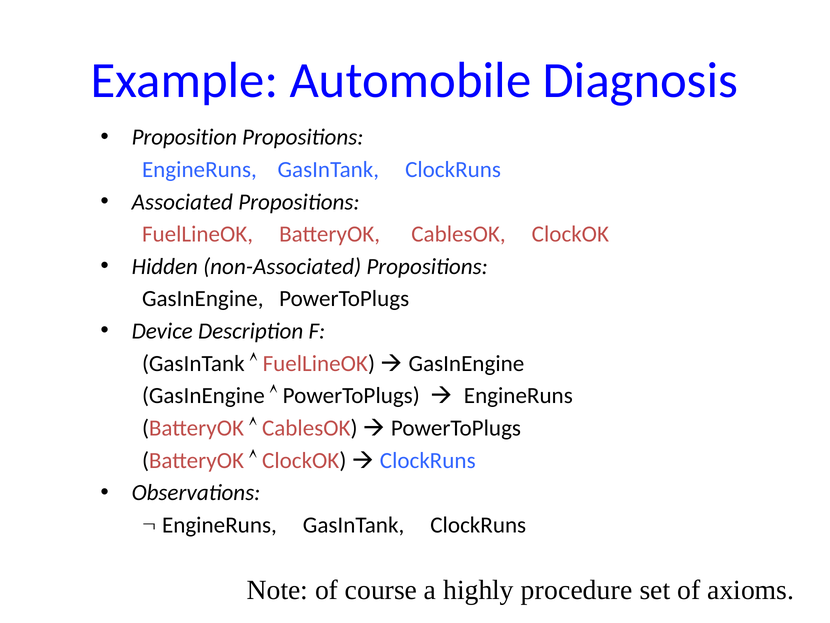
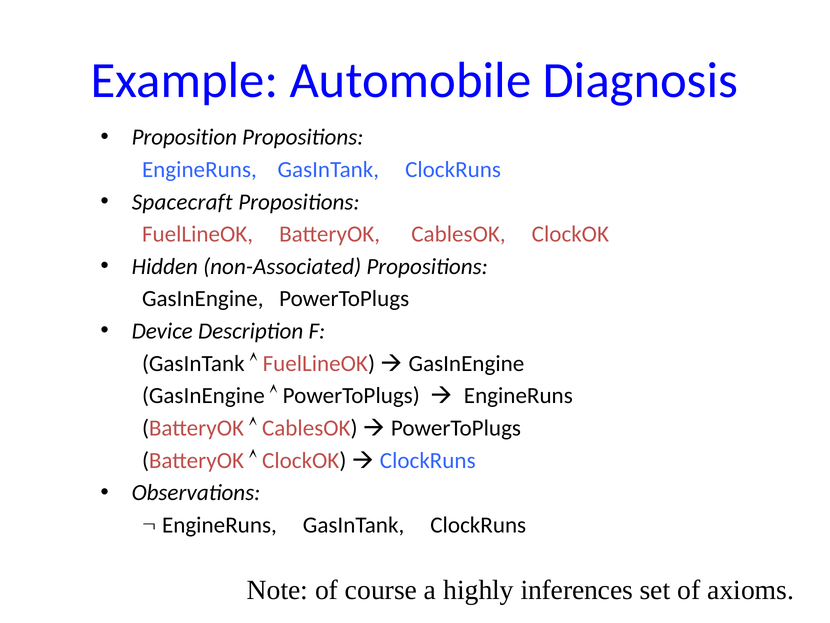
Associated: Associated -> Spacecraft (182, 202)
procedure: procedure -> inferences (577, 590)
